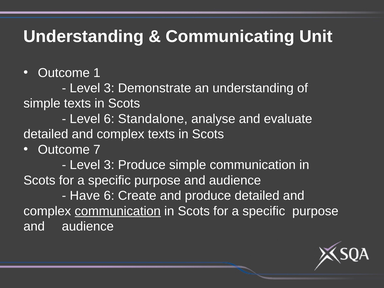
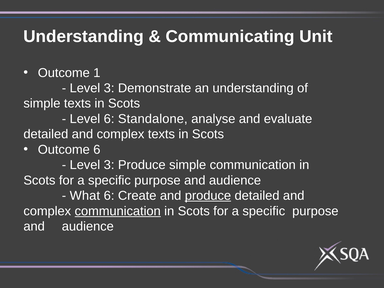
Outcome 7: 7 -> 6 (97, 150)
Have: Have -> What (85, 196)
produce underline: none -> present (208, 196)
